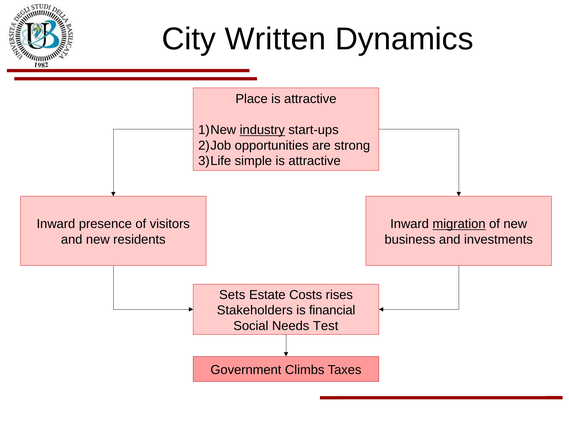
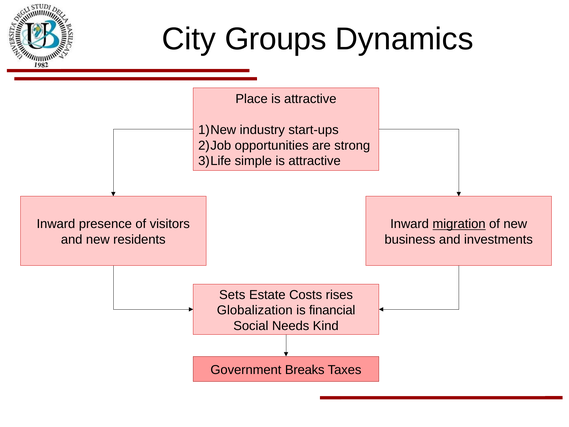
Written: Written -> Groups (276, 39)
industry underline: present -> none (262, 130)
Stakeholders: Stakeholders -> Globalization (255, 310)
Test: Test -> Kind (326, 326)
Climbs: Climbs -> Breaks (305, 370)
